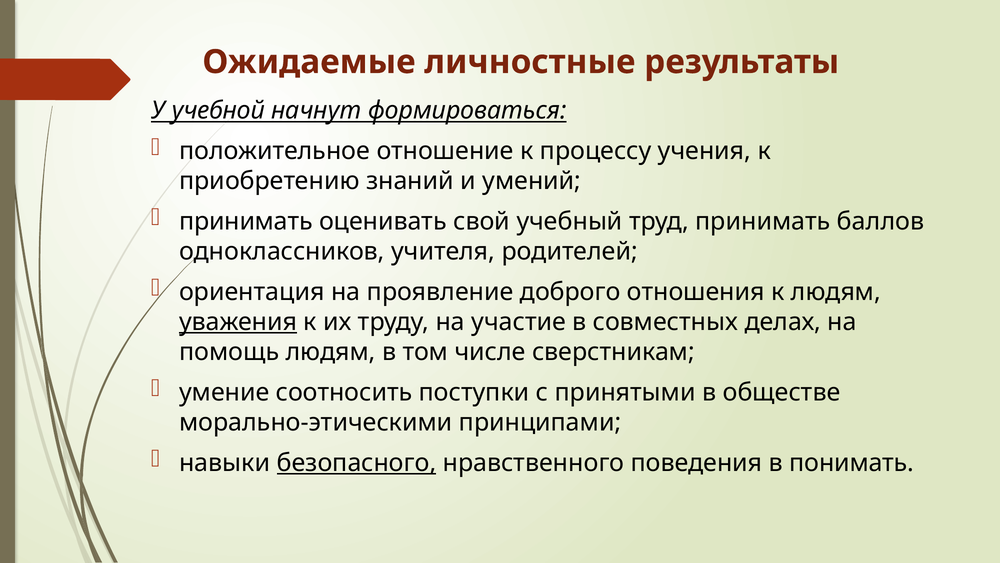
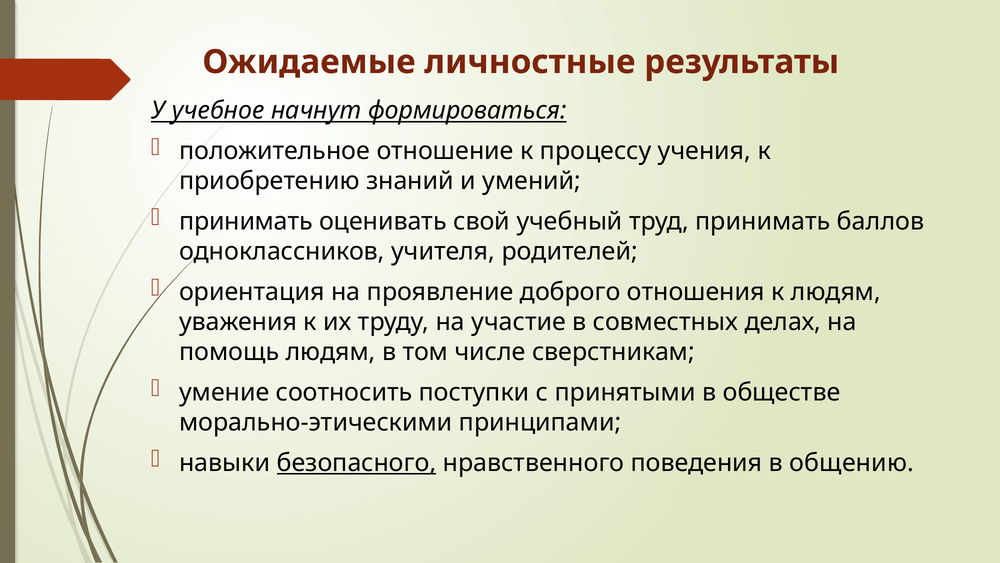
учебной: учебной -> учебное (218, 110)
уважения underline: present -> none (238, 322)
понимать: понимать -> общению (852, 462)
